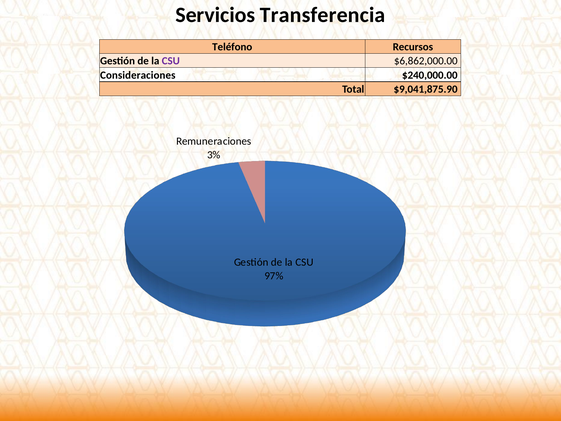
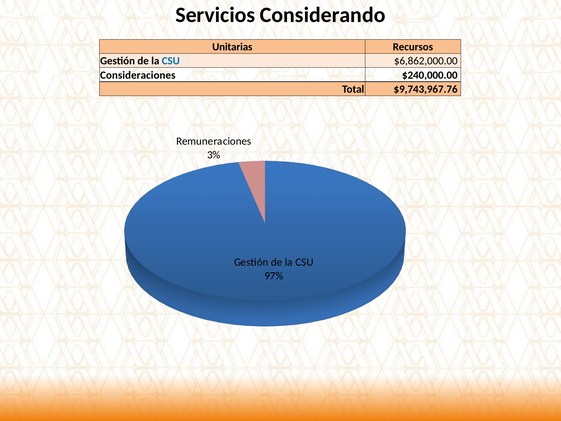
Transferencia: Transferencia -> Considerando (323, 15)
Teléfono: Teléfono -> Unitarias (232, 47)
CSU colour: purple -> blue (171, 61)
$9,041,875.90: $9,041,875.90 -> $9,743,967.76 (426, 89)
